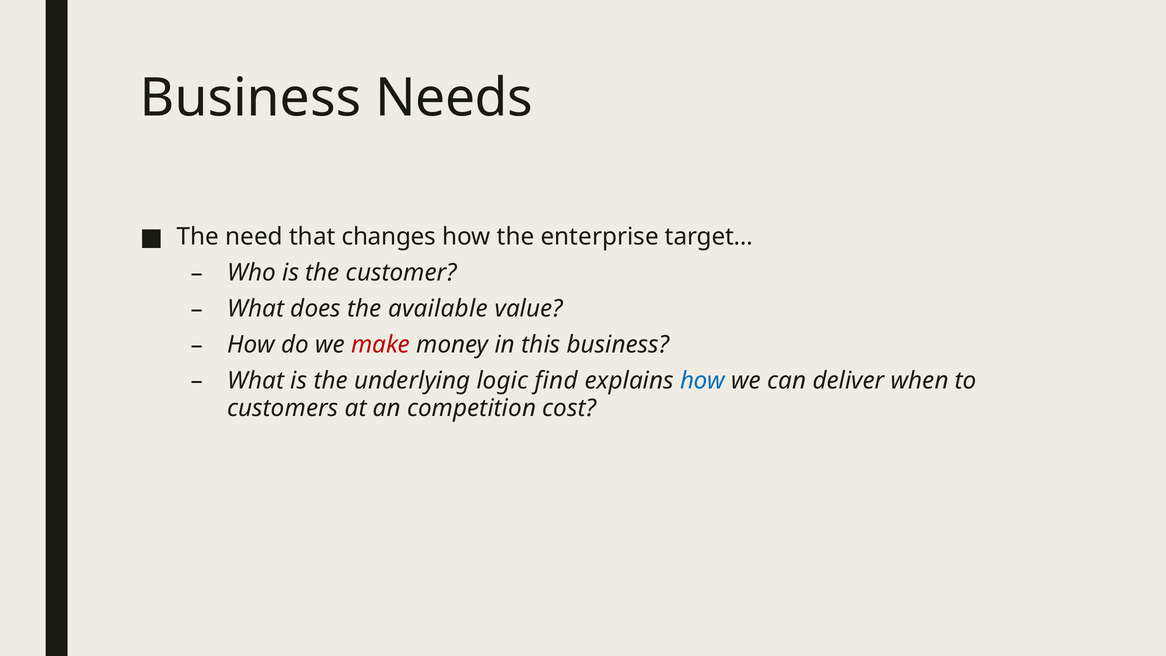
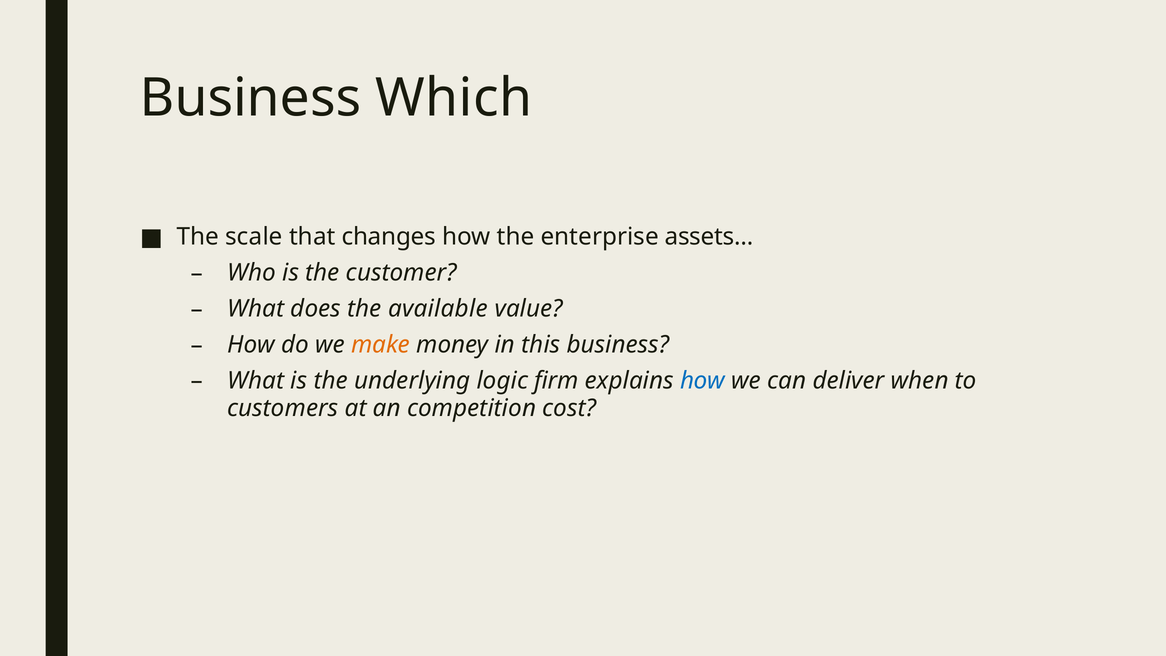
Needs: Needs -> Which (454, 98)
need: need -> scale (254, 237)
target…: target… -> assets… (709, 237)
make colour: red -> orange (381, 345)
find: find -> firm (557, 381)
